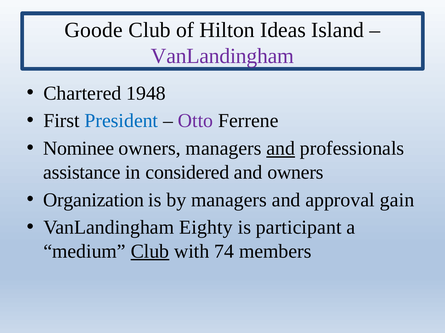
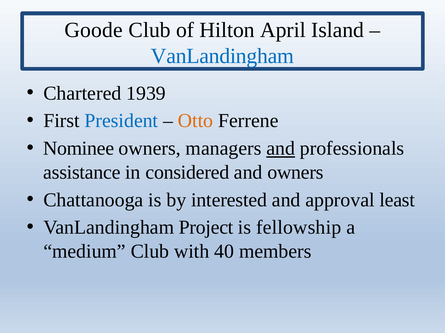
Ideas: Ideas -> April (283, 30)
VanLandingham colour: purple -> blue (223, 56)
1948: 1948 -> 1939 (146, 93)
Otto colour: purple -> orange (196, 121)
Organization: Organization -> Chattanooga (93, 200)
by managers: managers -> interested (229, 200)
gain: gain -> least (397, 200)
Eighty: Eighty -> Project (206, 228)
participant: participant -> fellowship (299, 228)
Club underline: present -> none (150, 252)
74: 74 -> 40 (224, 252)
